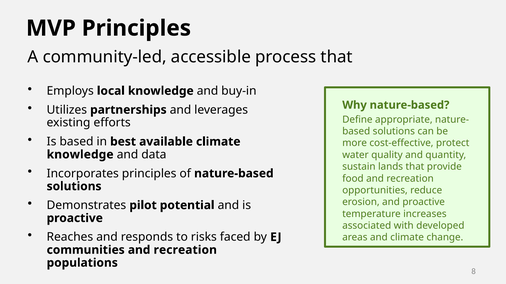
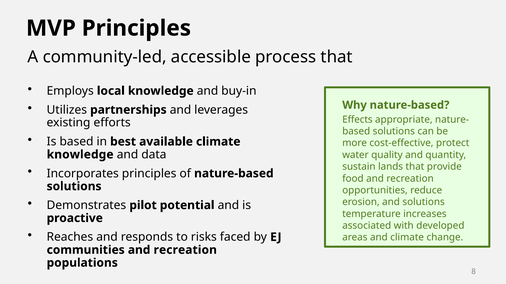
Define: Define -> Effects (357, 120)
and proactive: proactive -> solutions (424, 202)
